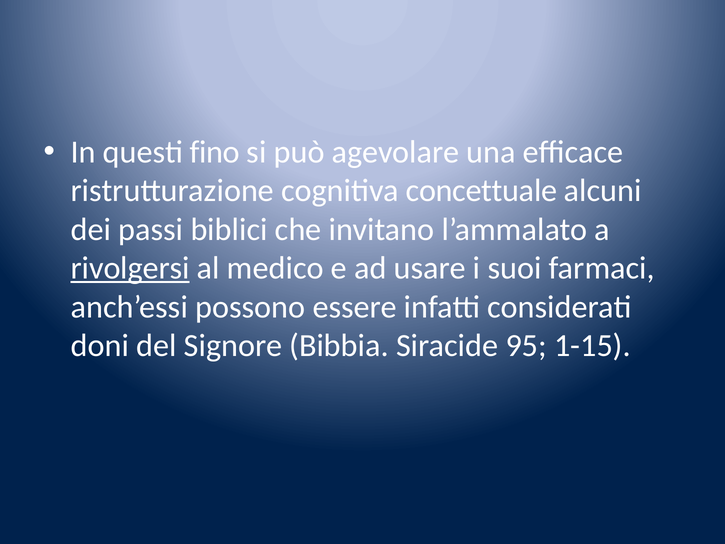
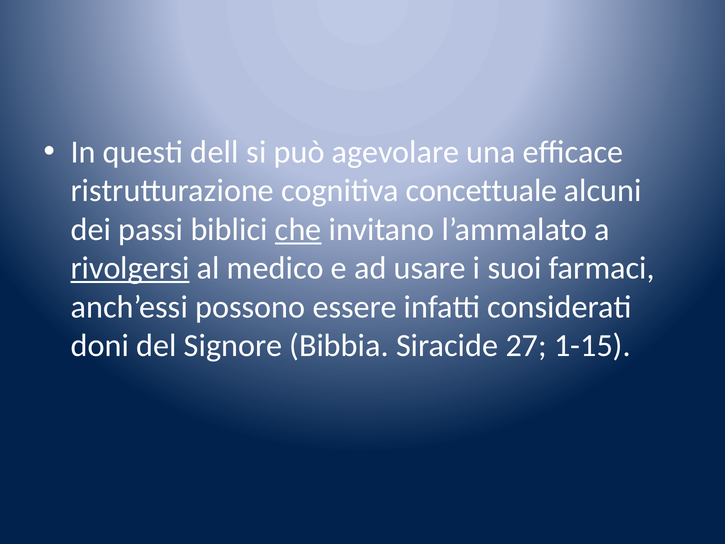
fino: fino -> dell (215, 152)
che underline: none -> present (298, 229)
95: 95 -> 27 (526, 345)
